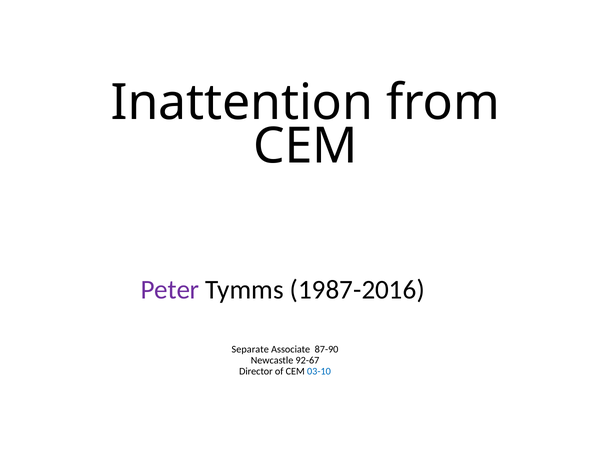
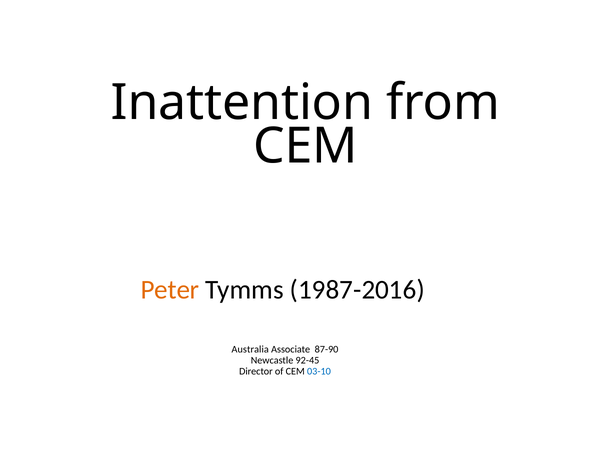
Peter colour: purple -> orange (170, 290)
Separate: Separate -> Australia (250, 349)
92-67: 92-67 -> 92-45 (307, 360)
